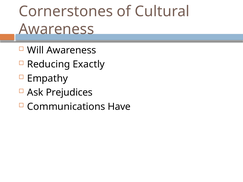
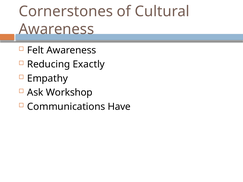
Will: Will -> Felt (36, 50)
Prejudices: Prejudices -> Workshop (69, 93)
